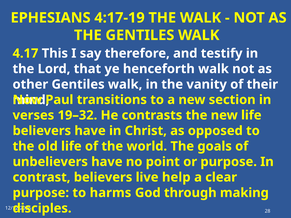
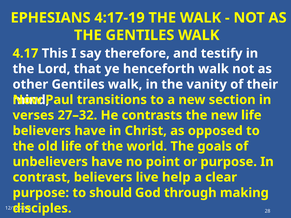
19–32: 19–32 -> 27–32 (77, 115)
harms: harms -> should (111, 193)
